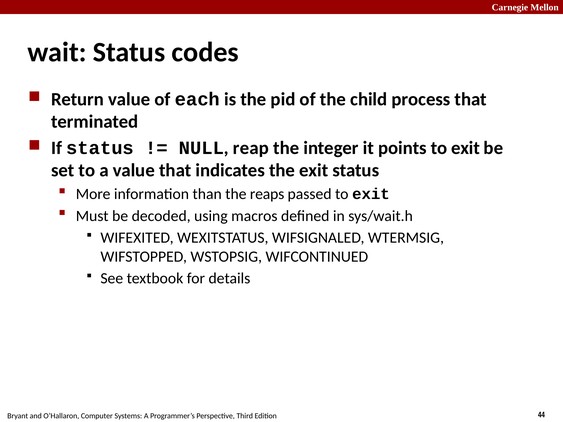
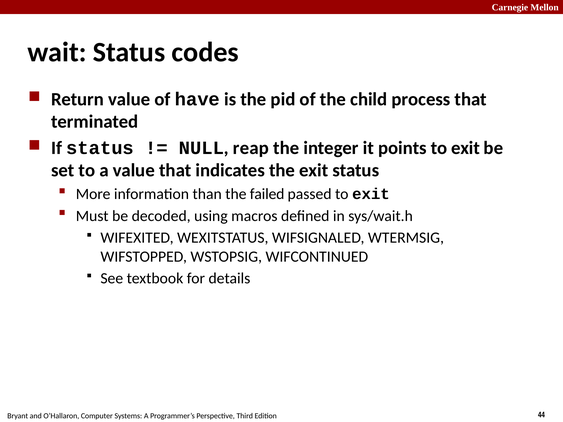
each: each -> have (197, 99)
reaps: reaps -> failed (267, 194)
